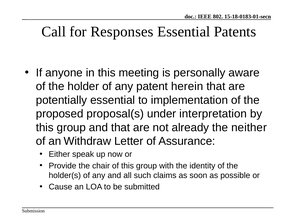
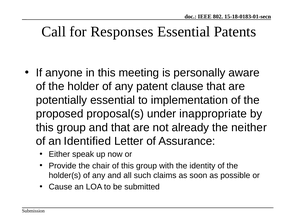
herein: herein -> clause (187, 86)
interpretation: interpretation -> inappropriate (213, 114)
Withdraw: Withdraw -> Identified (87, 141)
